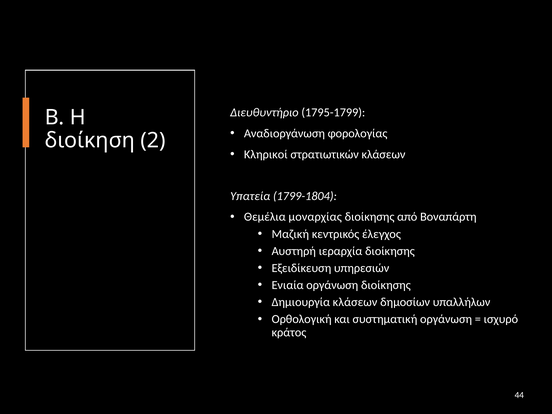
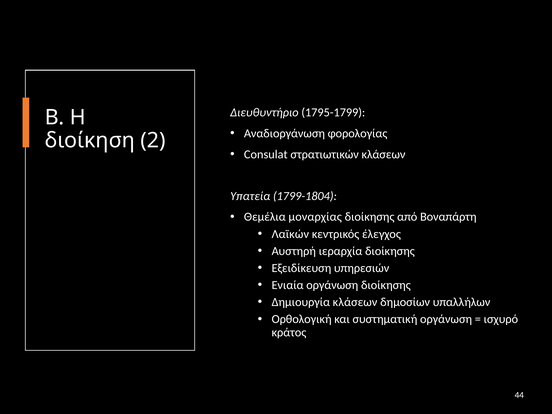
Κληρικοί: Κληρικοί -> Consulat (266, 154)
Μαζική: Μαζική -> Λαϊκών (290, 234)
